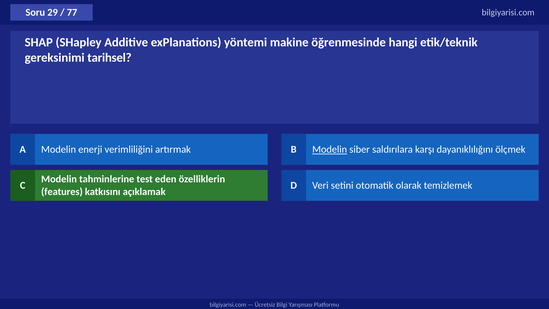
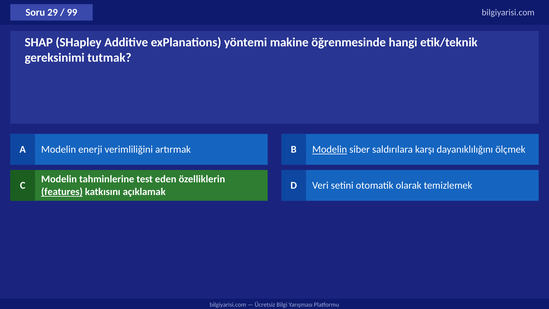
77: 77 -> 99 (72, 13)
tarihsel: tarihsel -> tutmak (109, 58)
features underline: none -> present (62, 192)
